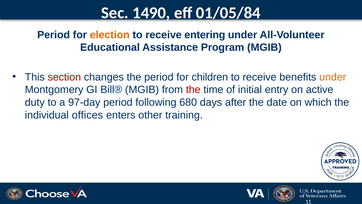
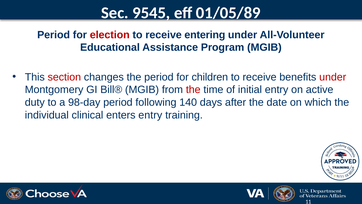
1490: 1490 -> 9545 (151, 13)
01/05/84: 01/05/84 -> 01/05/89 (228, 13)
election colour: orange -> red (110, 35)
under colour: orange -> red (333, 77)
97-day: 97-day -> 98-day (84, 102)
680: 680 -> 140 (188, 102)
offices: offices -> clinical (87, 115)
enters other: other -> entry (150, 115)
